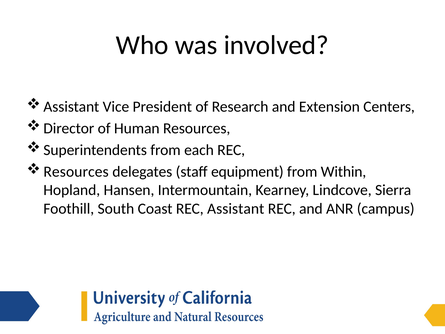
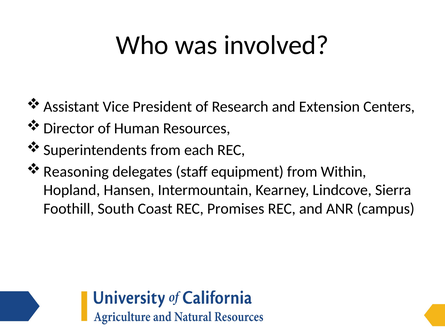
Resources: Resources -> Reasoning (76, 171)
REC Assistant: Assistant -> Promises (236, 209)
